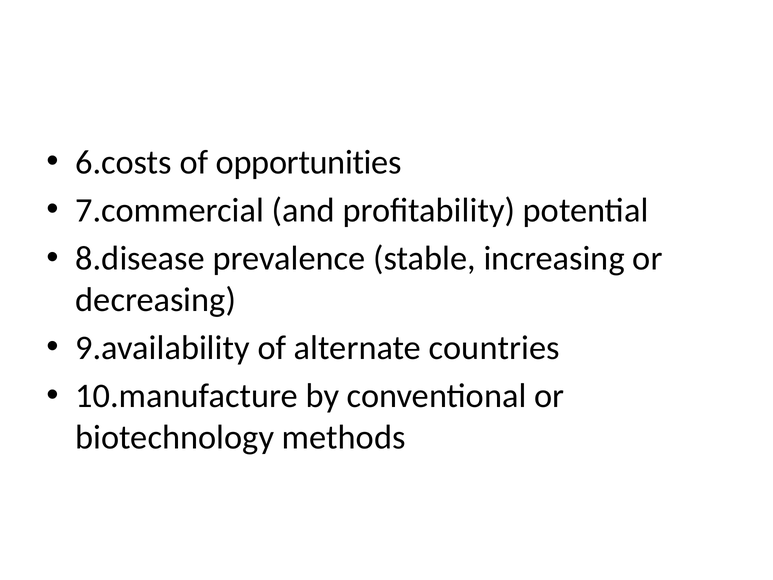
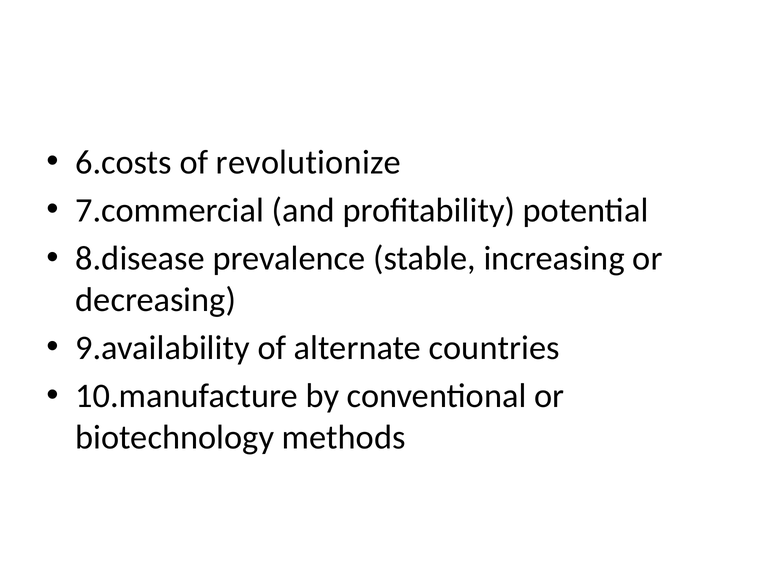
opportunities: opportunities -> revolutionize (308, 162)
